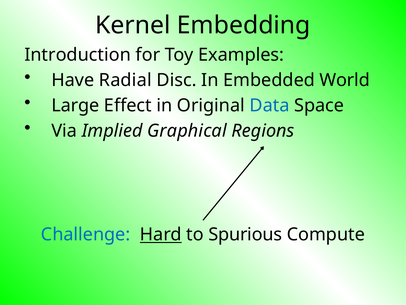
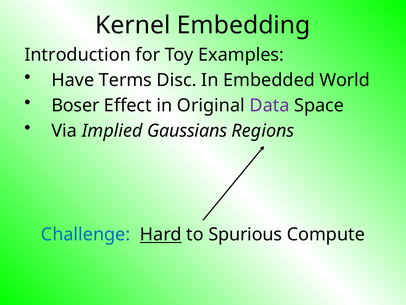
Radial: Radial -> Terms (125, 80)
Large: Large -> Boser (75, 105)
Data colour: blue -> purple (270, 105)
Graphical: Graphical -> Gaussians (187, 131)
